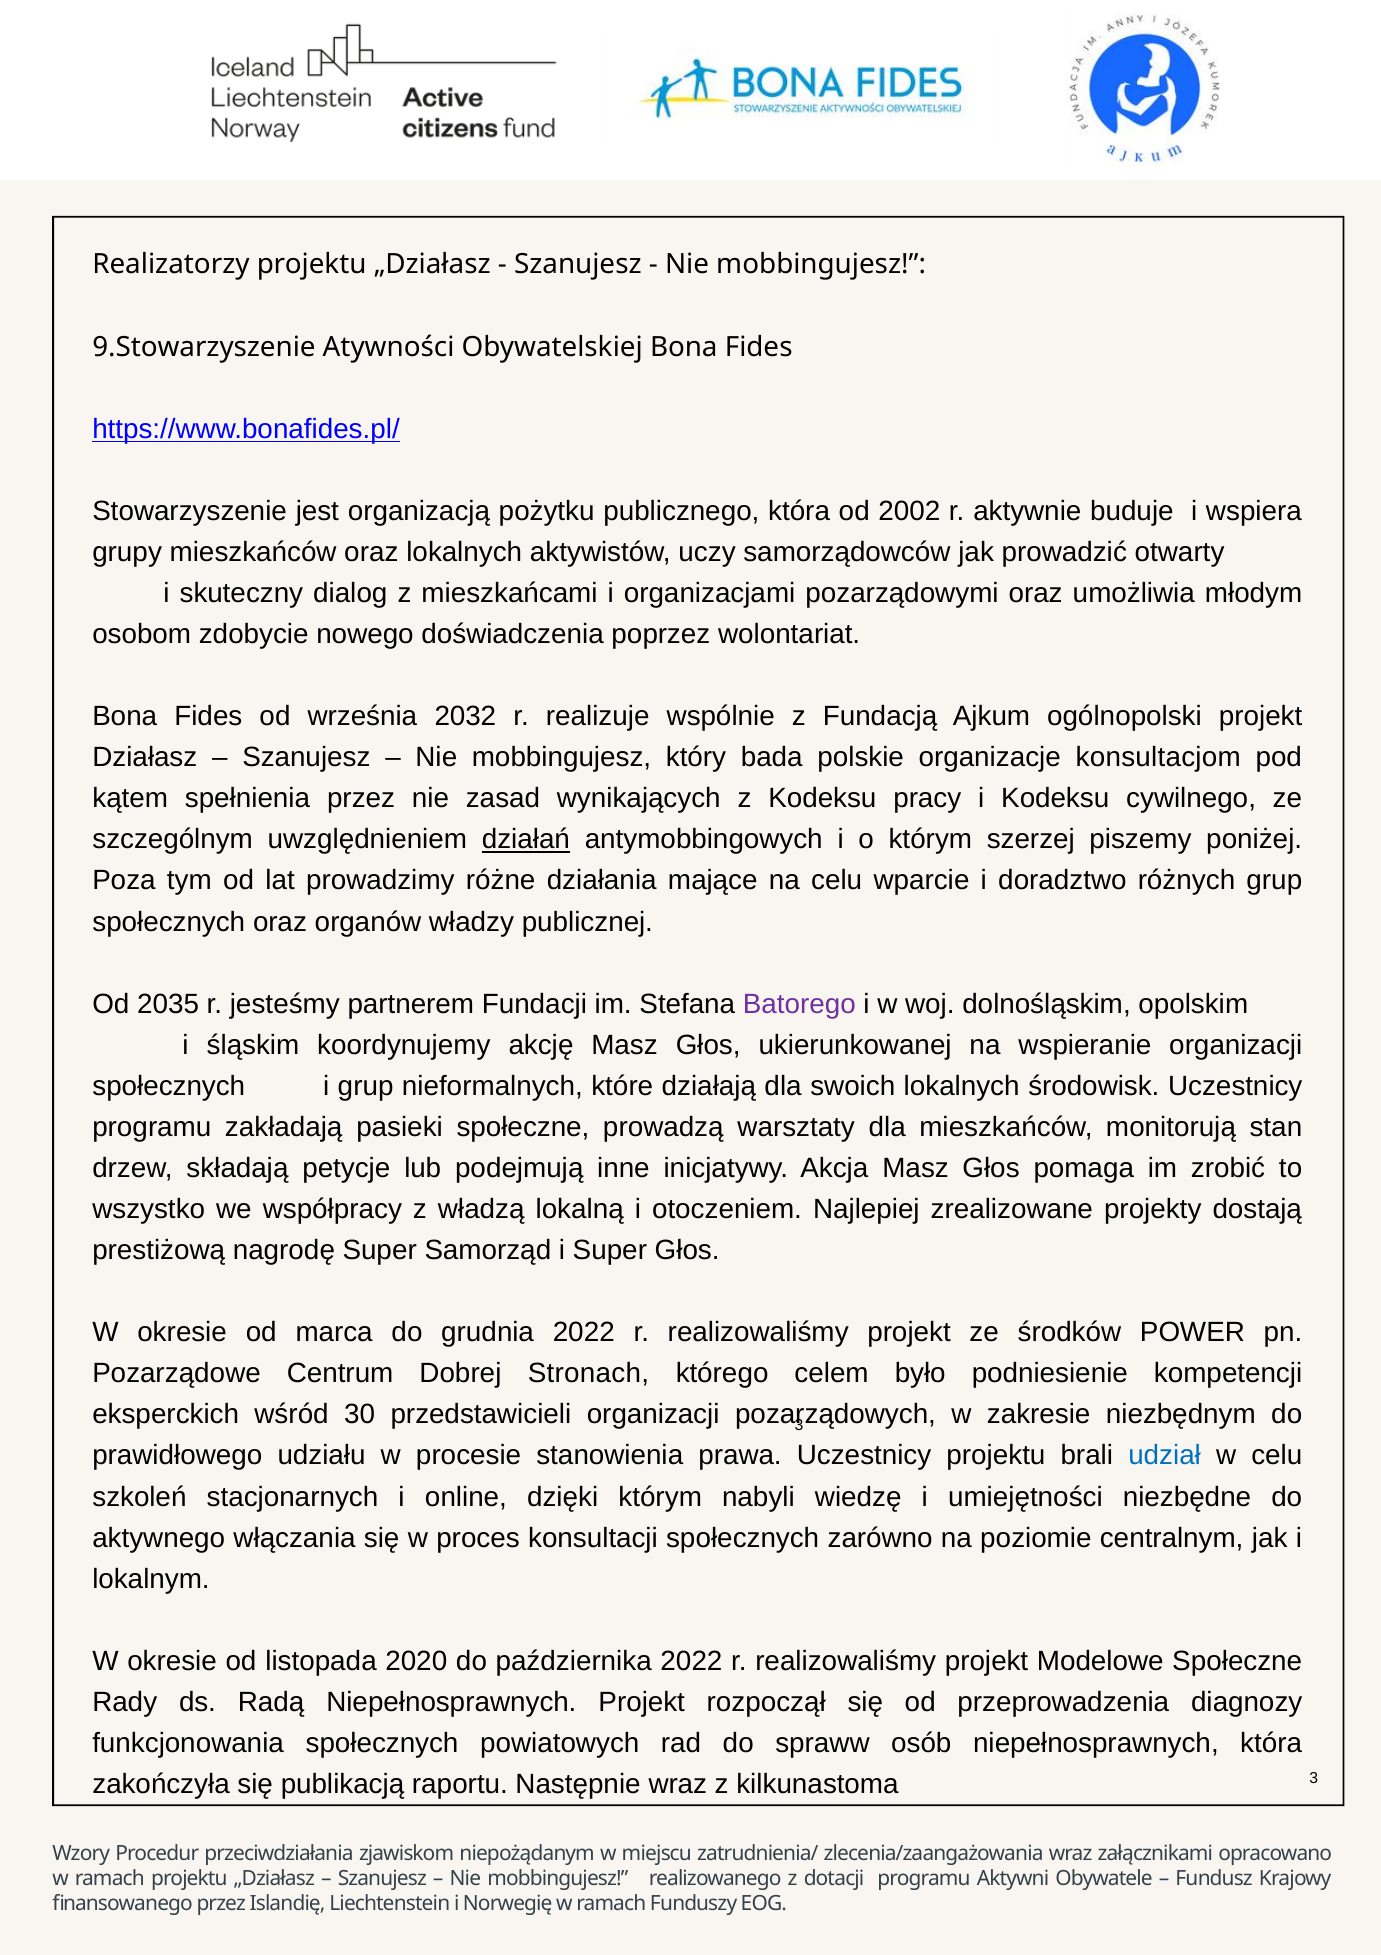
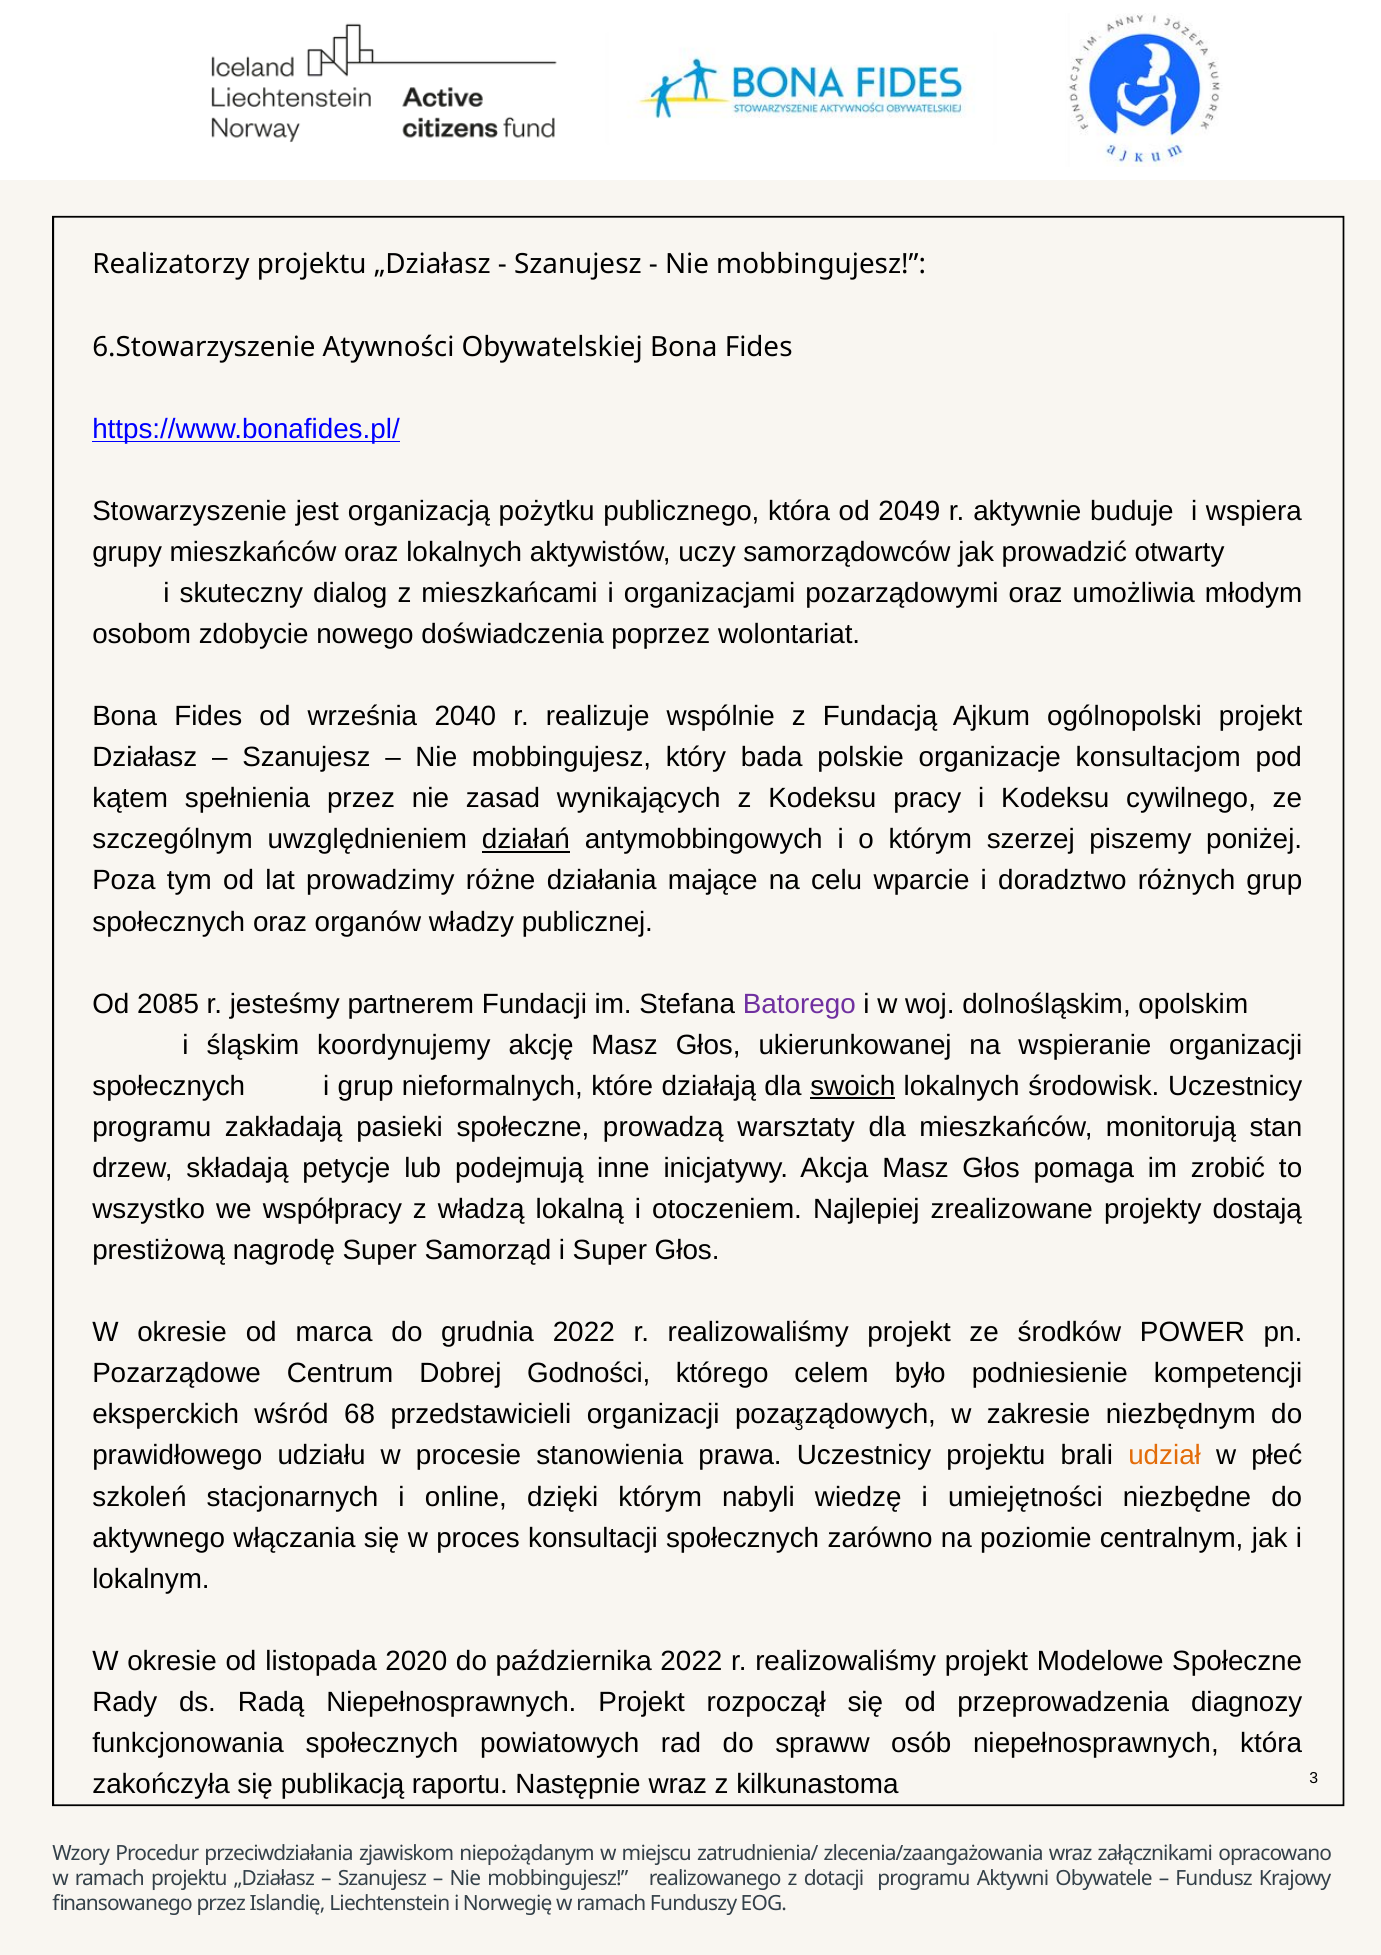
9.Stowarzyszenie: 9.Stowarzyszenie -> 6.Stowarzyszenie (204, 347)
2002: 2002 -> 2049 (909, 511)
2032: 2032 -> 2040 (465, 716)
2035: 2035 -> 2085 (168, 1004)
swoich underline: none -> present (853, 1086)
Stronach: Stronach -> Godności (589, 1373)
30: 30 -> 68 (360, 1414)
udział colour: blue -> orange (1165, 1455)
w celu: celu -> płeć (1277, 1455)
